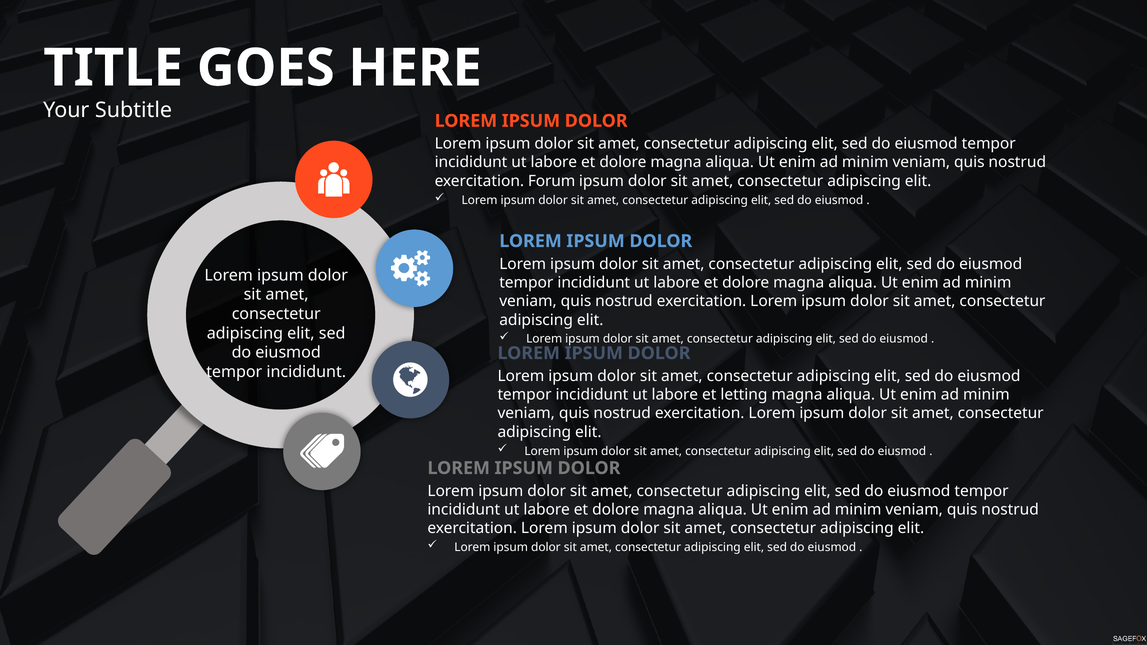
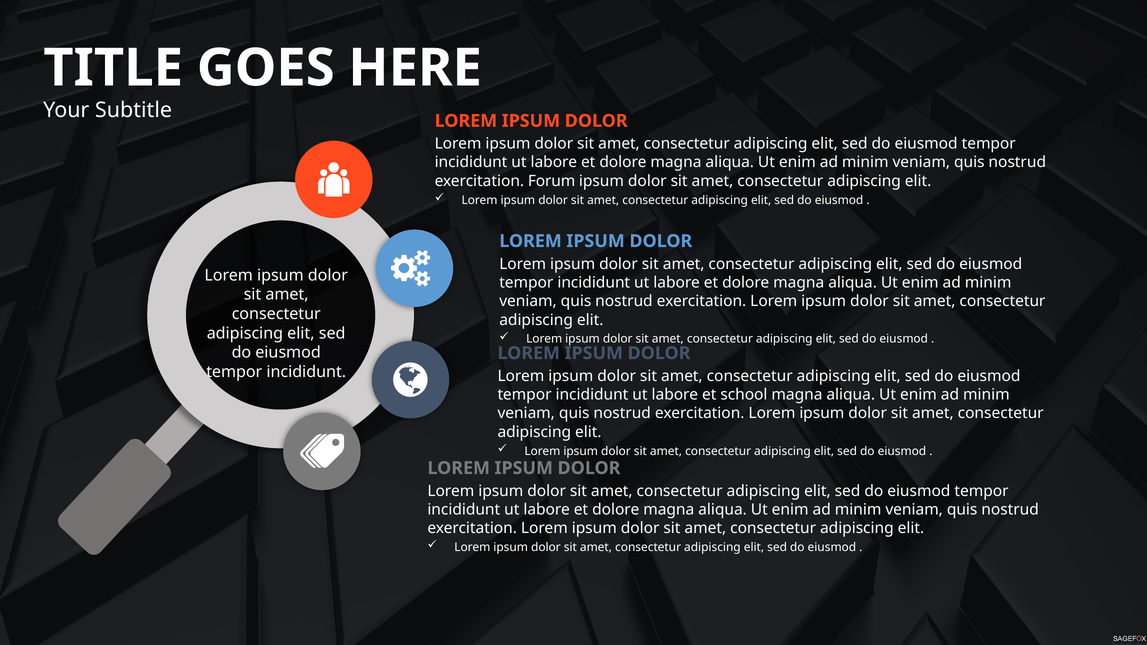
letting: letting -> school (744, 395)
